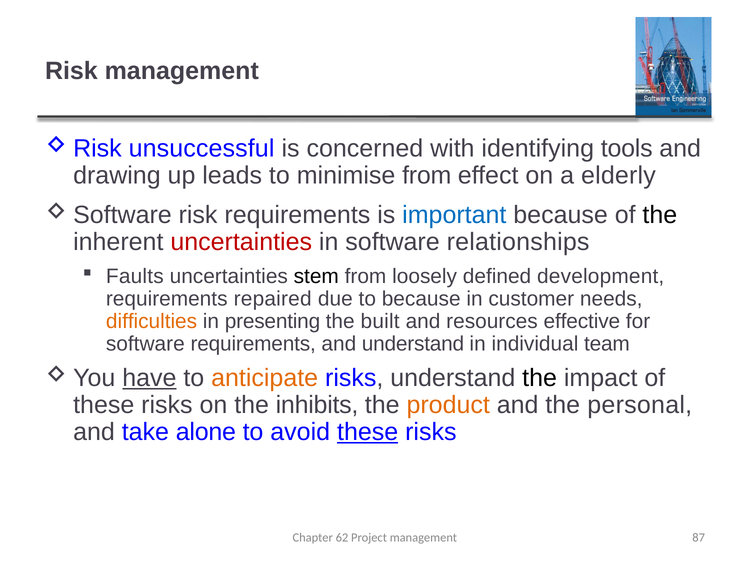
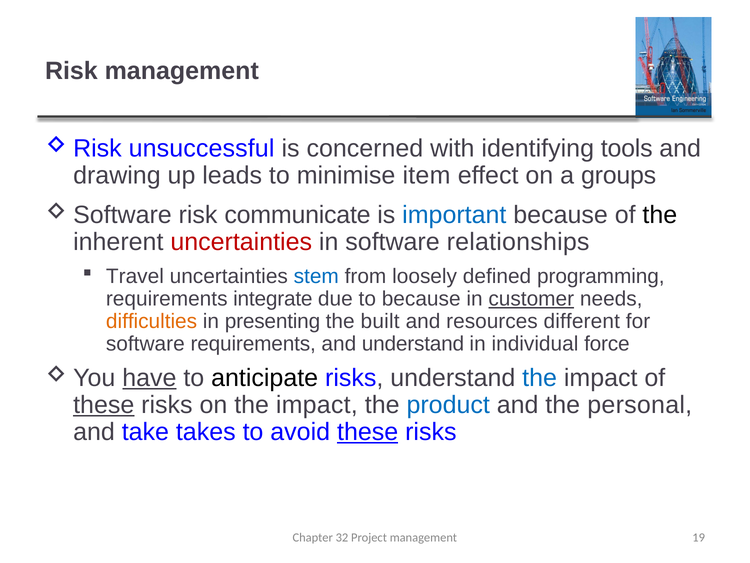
minimise from: from -> item (427, 175)
elderly: elderly -> groups (619, 175)
risk requirements: requirements -> communicate (298, 215)
Faults: Faults -> Travel (135, 276)
stem colour: black -> blue (316, 276)
development: development -> programming (601, 276)
repaired: repaired -> integrate (273, 298)
customer underline: none -> present (531, 298)
effective: effective -> different (582, 321)
team: team -> force (607, 343)
anticipate colour: orange -> black (265, 378)
the colour: black -> blue (540, 378)
these underline: none -> present (104, 405)
on the inhibits: inhibits -> impact (317, 405)
product colour: orange -> blue (448, 405)
alone: alone -> takes (206, 432)
62: 62 -> 32 (342, 537)
87: 87 -> 19 (699, 537)
